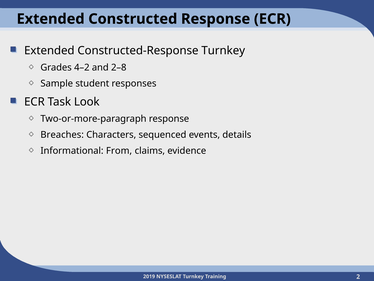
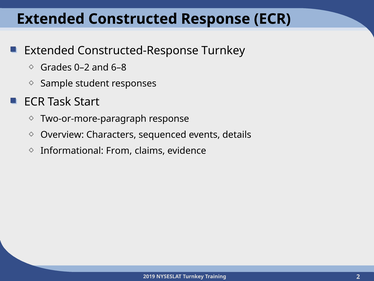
4–2: 4–2 -> 0–2 (82, 67)
2–8: 2–8 -> 6–8 (119, 67)
Look: Look -> Start (87, 102)
Breaches: Breaches -> Overview (62, 135)
